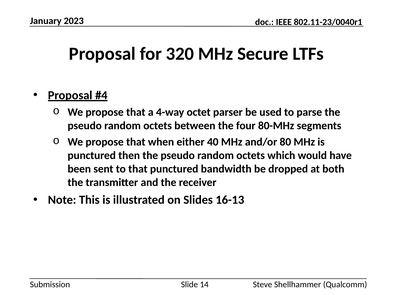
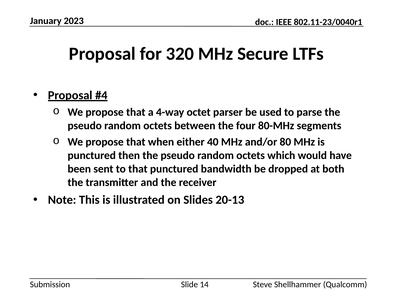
16-13: 16-13 -> 20-13 (230, 200)
